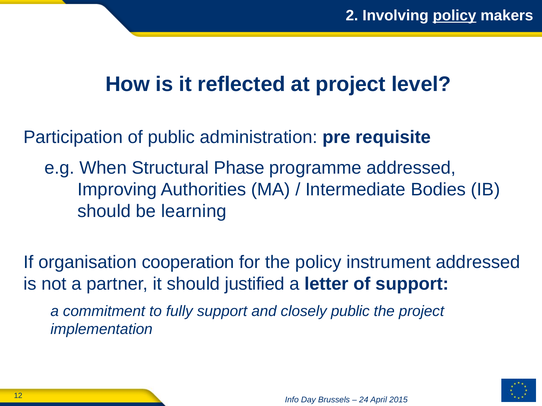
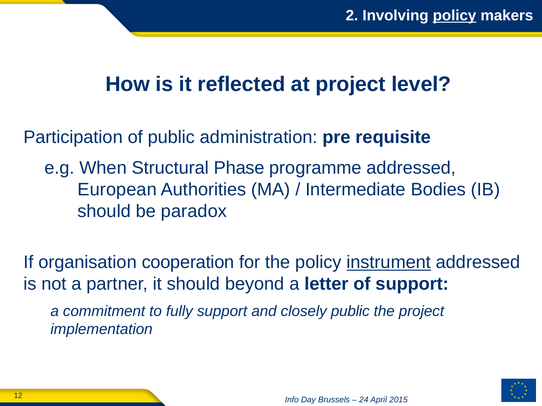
Improving: Improving -> European (117, 190)
learning: learning -> paradox (194, 212)
instrument underline: none -> present (389, 263)
justified: justified -> beyond (255, 284)
